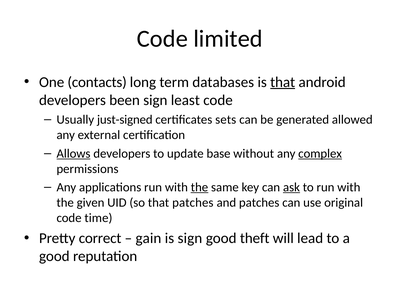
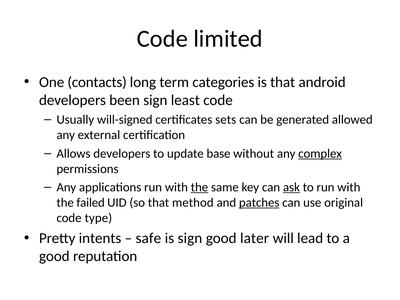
databases: databases -> categories (223, 82)
that underline: present -> none (283, 82)
just-signed: just-signed -> will-signed (125, 120)
Allows underline: present -> none (73, 153)
given: given -> failed (91, 203)
that patches: patches -> method (193, 203)
patches underline: none -> present (259, 203)
time: time -> type (98, 218)
correct: correct -> intents (100, 238)
gain: gain -> safe (148, 238)
theft: theft -> later (255, 238)
